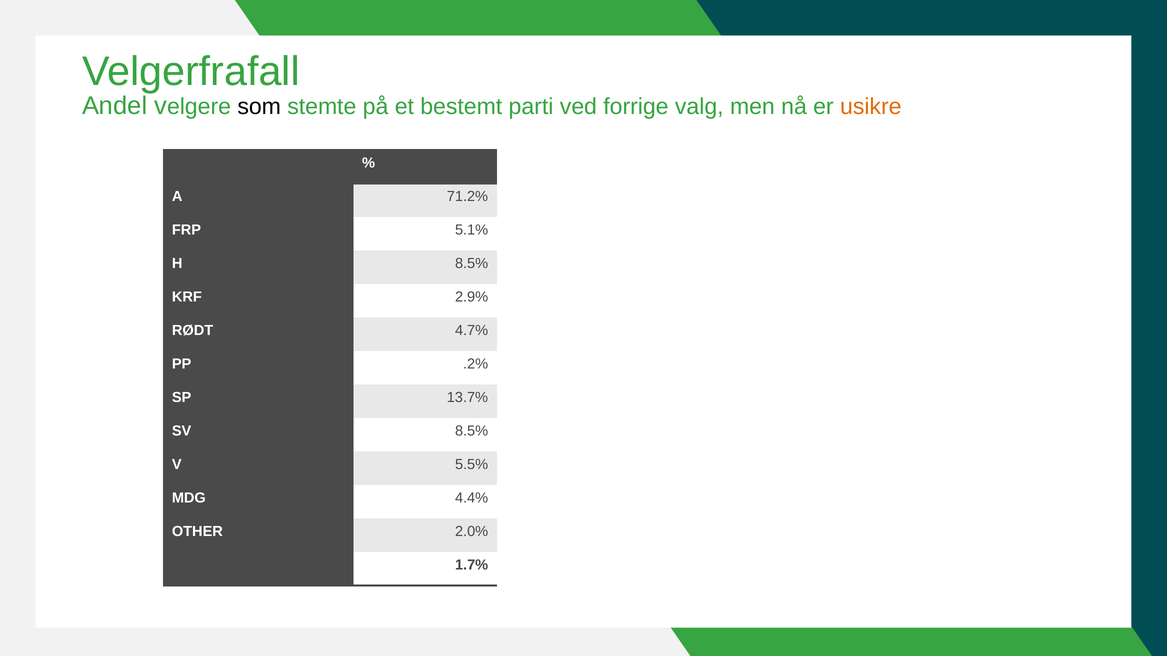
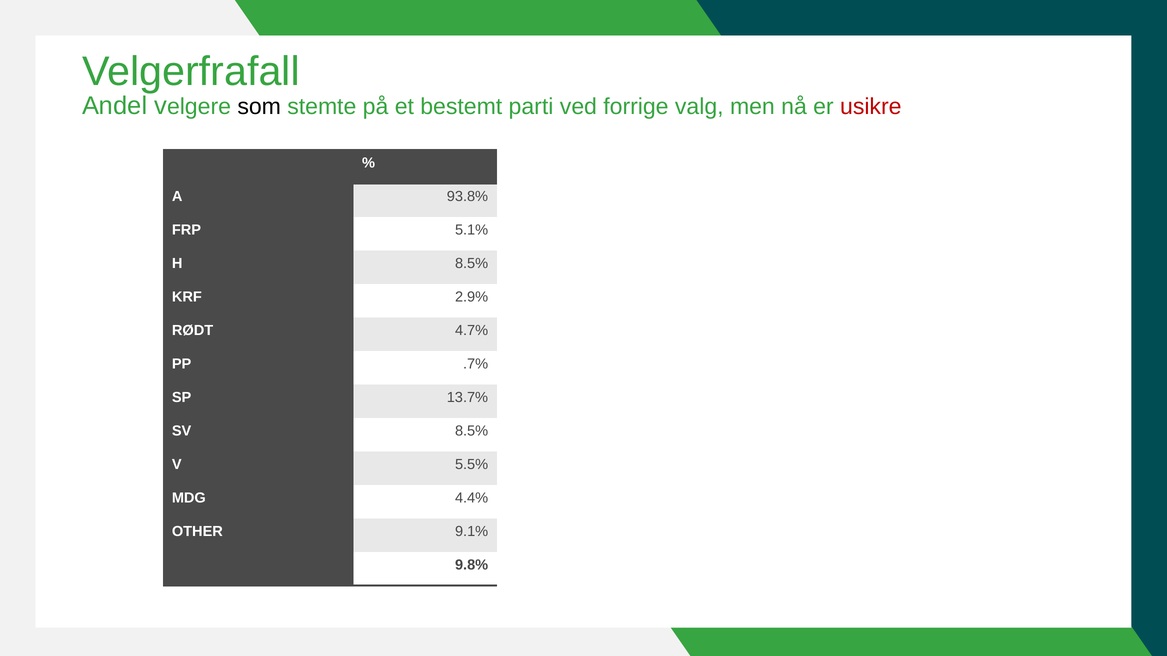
usikre colour: orange -> red (871, 106)
71.2%: 71.2% -> 93.8% (467, 196)
.2%: .2% -> .7% (476, 364)
2.0%: 2.0% -> 9.1% (472, 532)
1.7%: 1.7% -> 9.8% (472, 565)
